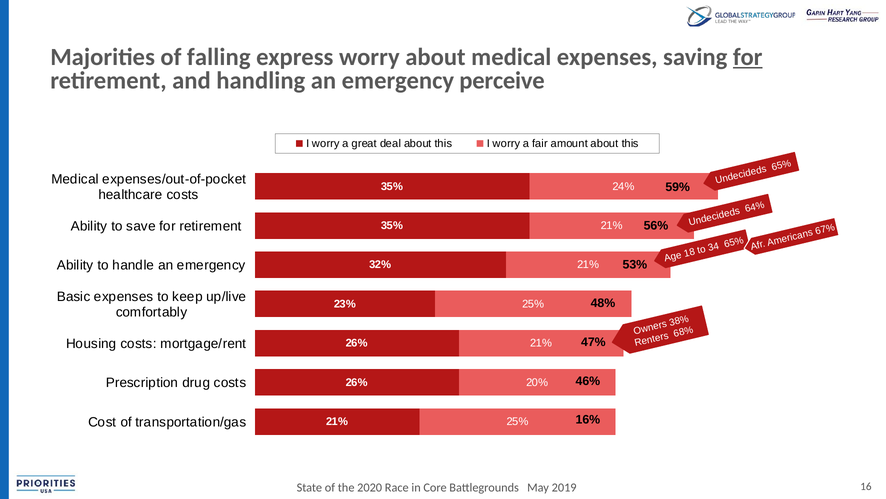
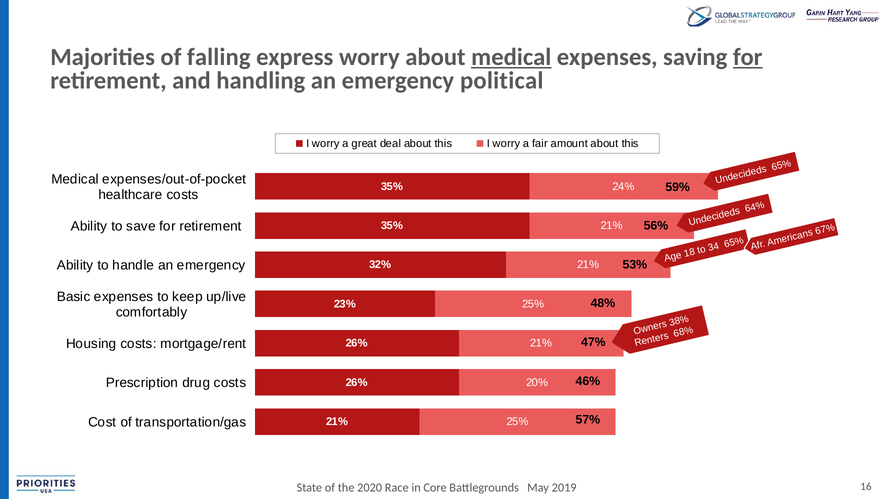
medical underline: none -> present (511, 57)
perceive: perceive -> political (502, 81)
16%: 16% -> 57% (588, 419)
